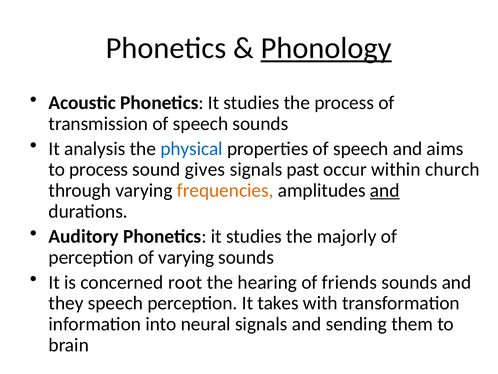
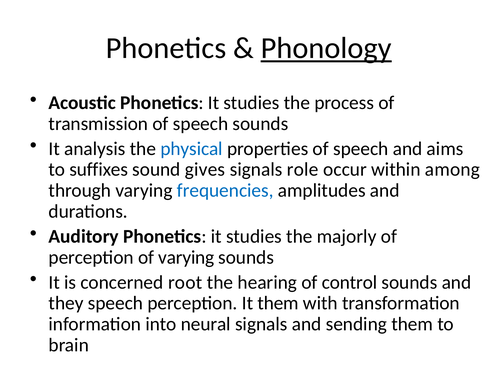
to process: process -> suffixes (99, 169)
past: past -> role (303, 169)
church: church -> among (452, 169)
frequencies colour: orange -> blue (225, 190)
and underline: present -> none (385, 190)
friends: friends -> control (350, 282)
It takes: takes -> them (278, 303)
